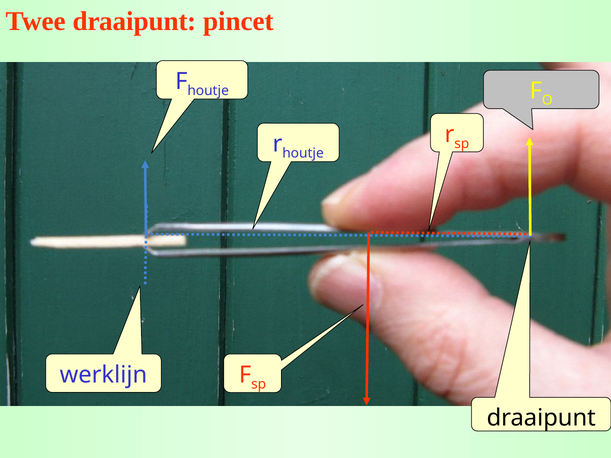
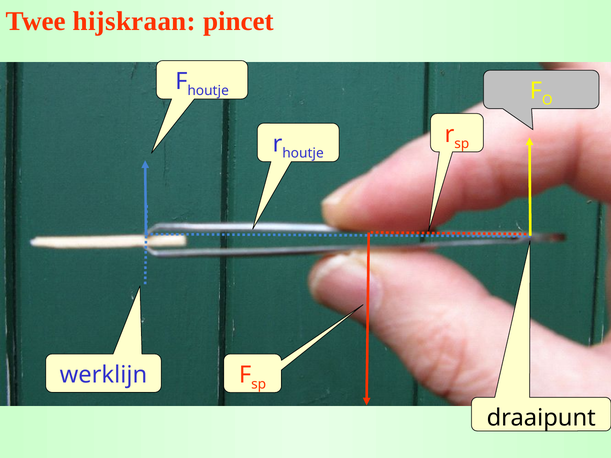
Twee draaipunt: draaipunt -> hijskraan (134, 21)
